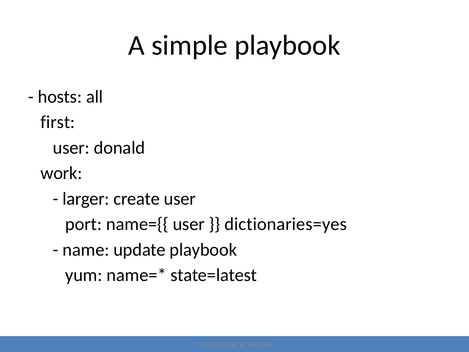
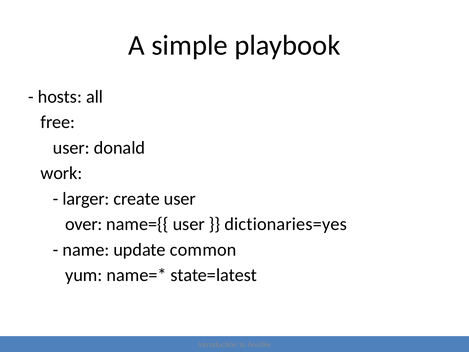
first: first -> free (58, 122)
port: port -> over (84, 224)
update playbook: playbook -> common (203, 250)
